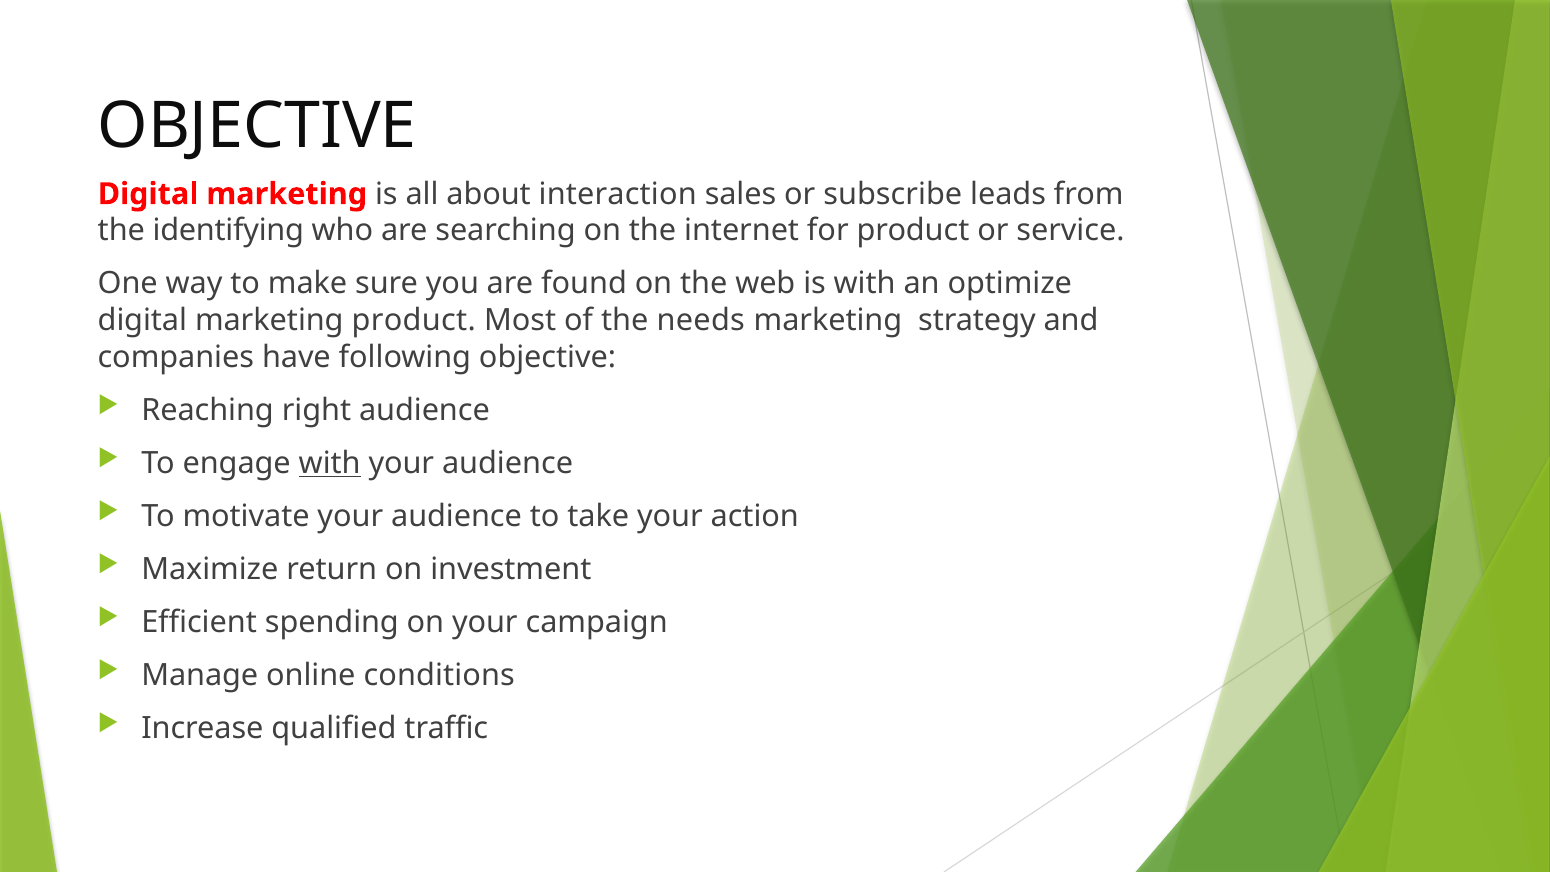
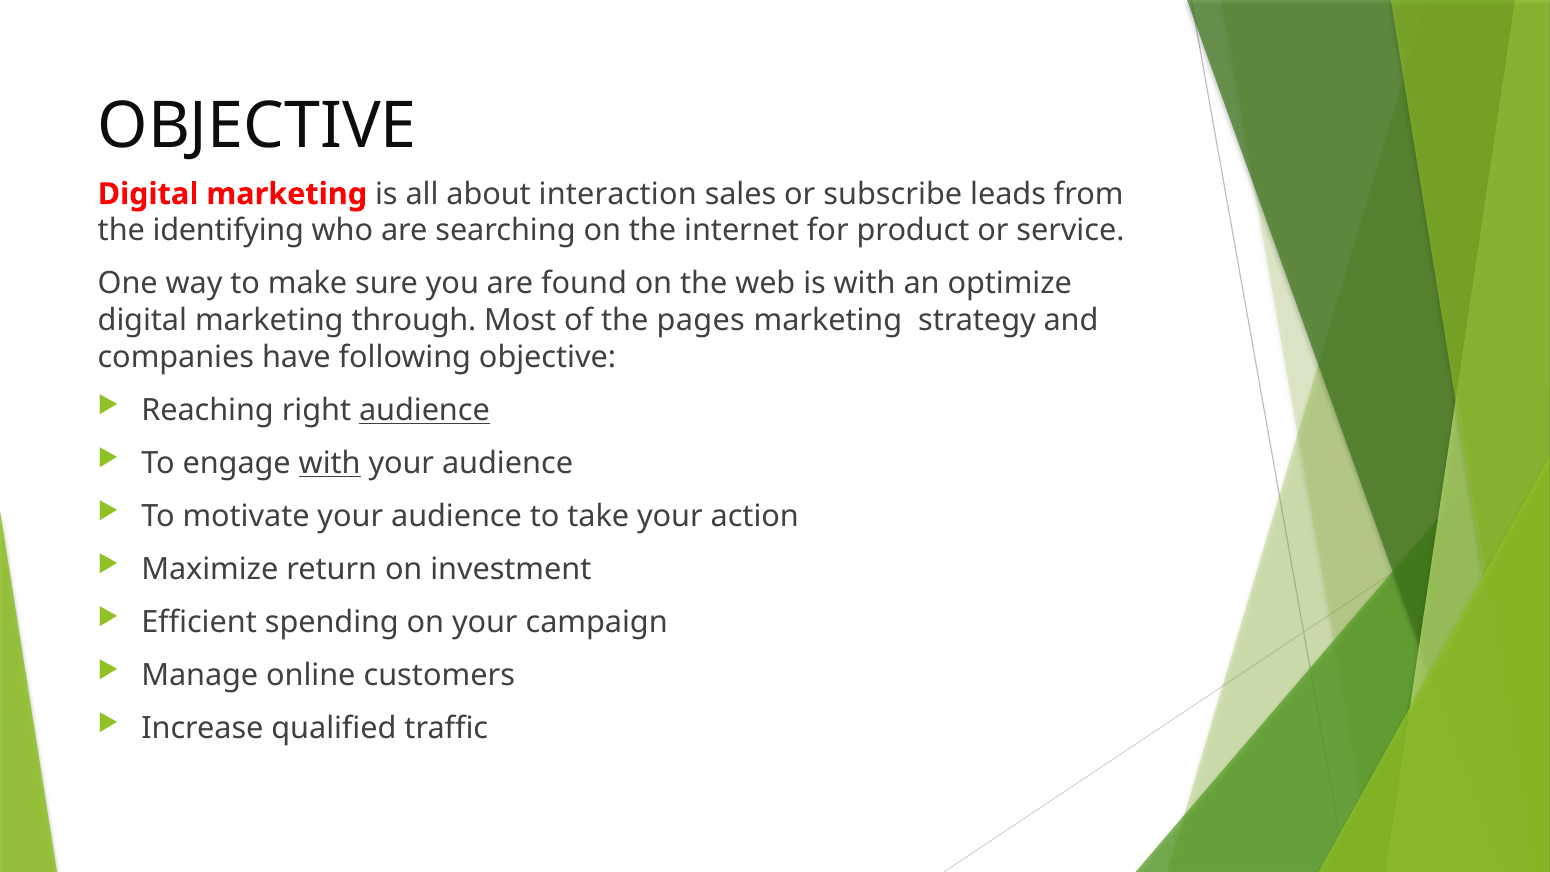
marketing product: product -> through (414, 321)
needs: needs -> pages (701, 321)
audience underline: none -> present (424, 410)
conditions: conditions -> customers (439, 675)
